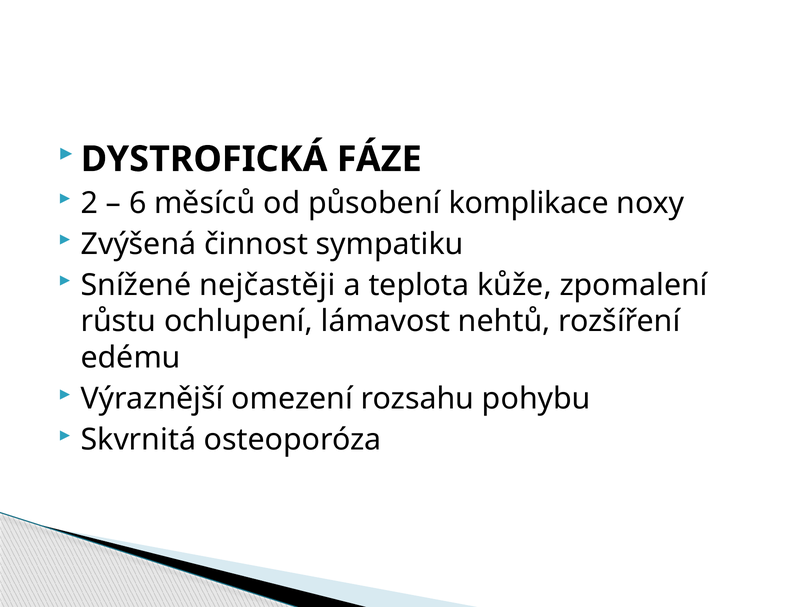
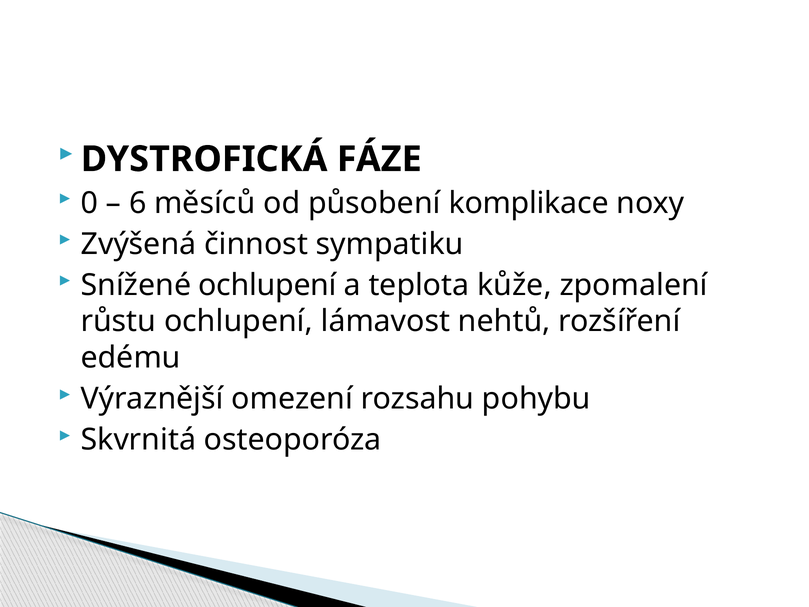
2: 2 -> 0 (89, 203)
Snížené nejčastěji: nejčastěji -> ochlupení (268, 285)
